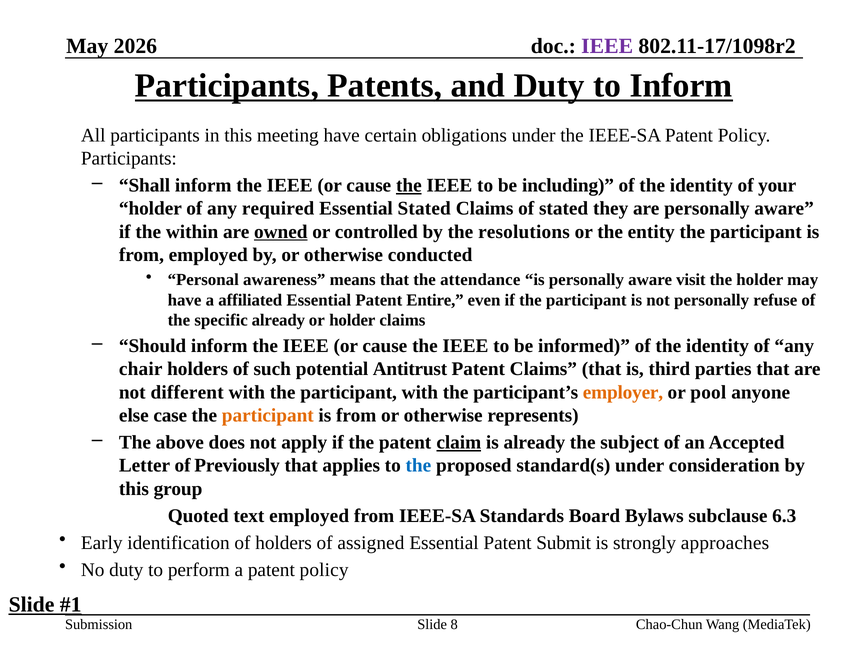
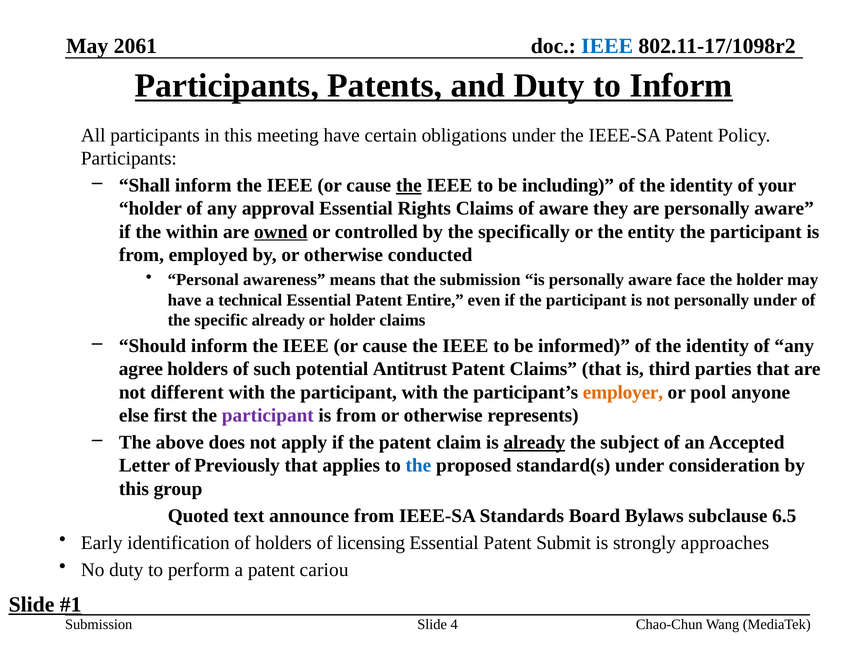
2026: 2026 -> 2061 (135, 46)
IEEE colour: purple -> blue (607, 46)
required: required -> approval (278, 209)
Essential Stated: Stated -> Rights (424, 209)
of stated: stated -> aware (564, 209)
resolutions: resolutions -> specifically (524, 232)
the attendance: attendance -> submission (480, 280)
visit: visit -> face (691, 280)
affiliated: affiliated -> technical (250, 300)
personally refuse: refuse -> under (775, 300)
chair: chair -> agree (141, 369)
case: case -> first (170, 415)
participant colour: orange -> purple (268, 415)
claim underline: present -> none (459, 442)
already underline: none -> present (534, 442)
text employed: employed -> announce (309, 516)
6.3: 6.3 -> 6.5 (784, 516)
assigned: assigned -> licensing (371, 543)
a patent policy: policy -> cariou (324, 570)
8: 8 -> 4 (454, 624)
